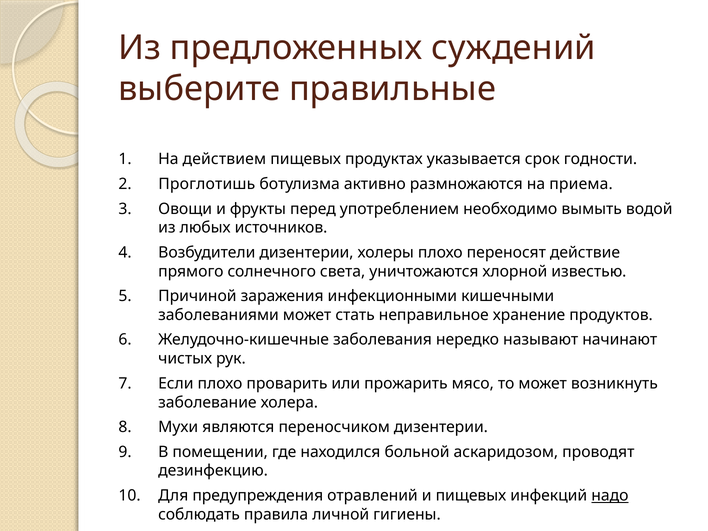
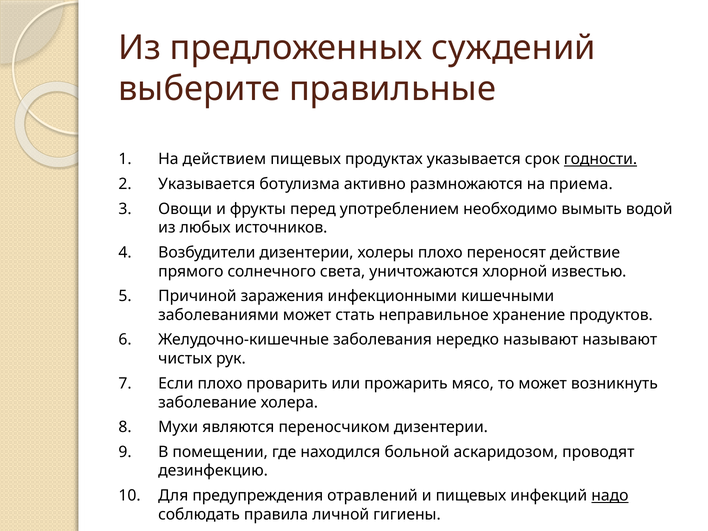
годности underline: none -> present (600, 159)
Проглотишь: Проглотишь -> Указывается (207, 184)
называют начинают: начинают -> называют (620, 340)
